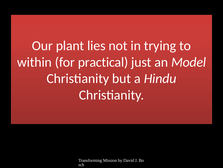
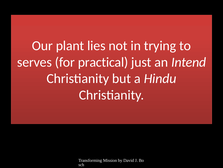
within: within -> serves (34, 62)
Model: Model -> Intend (189, 62)
